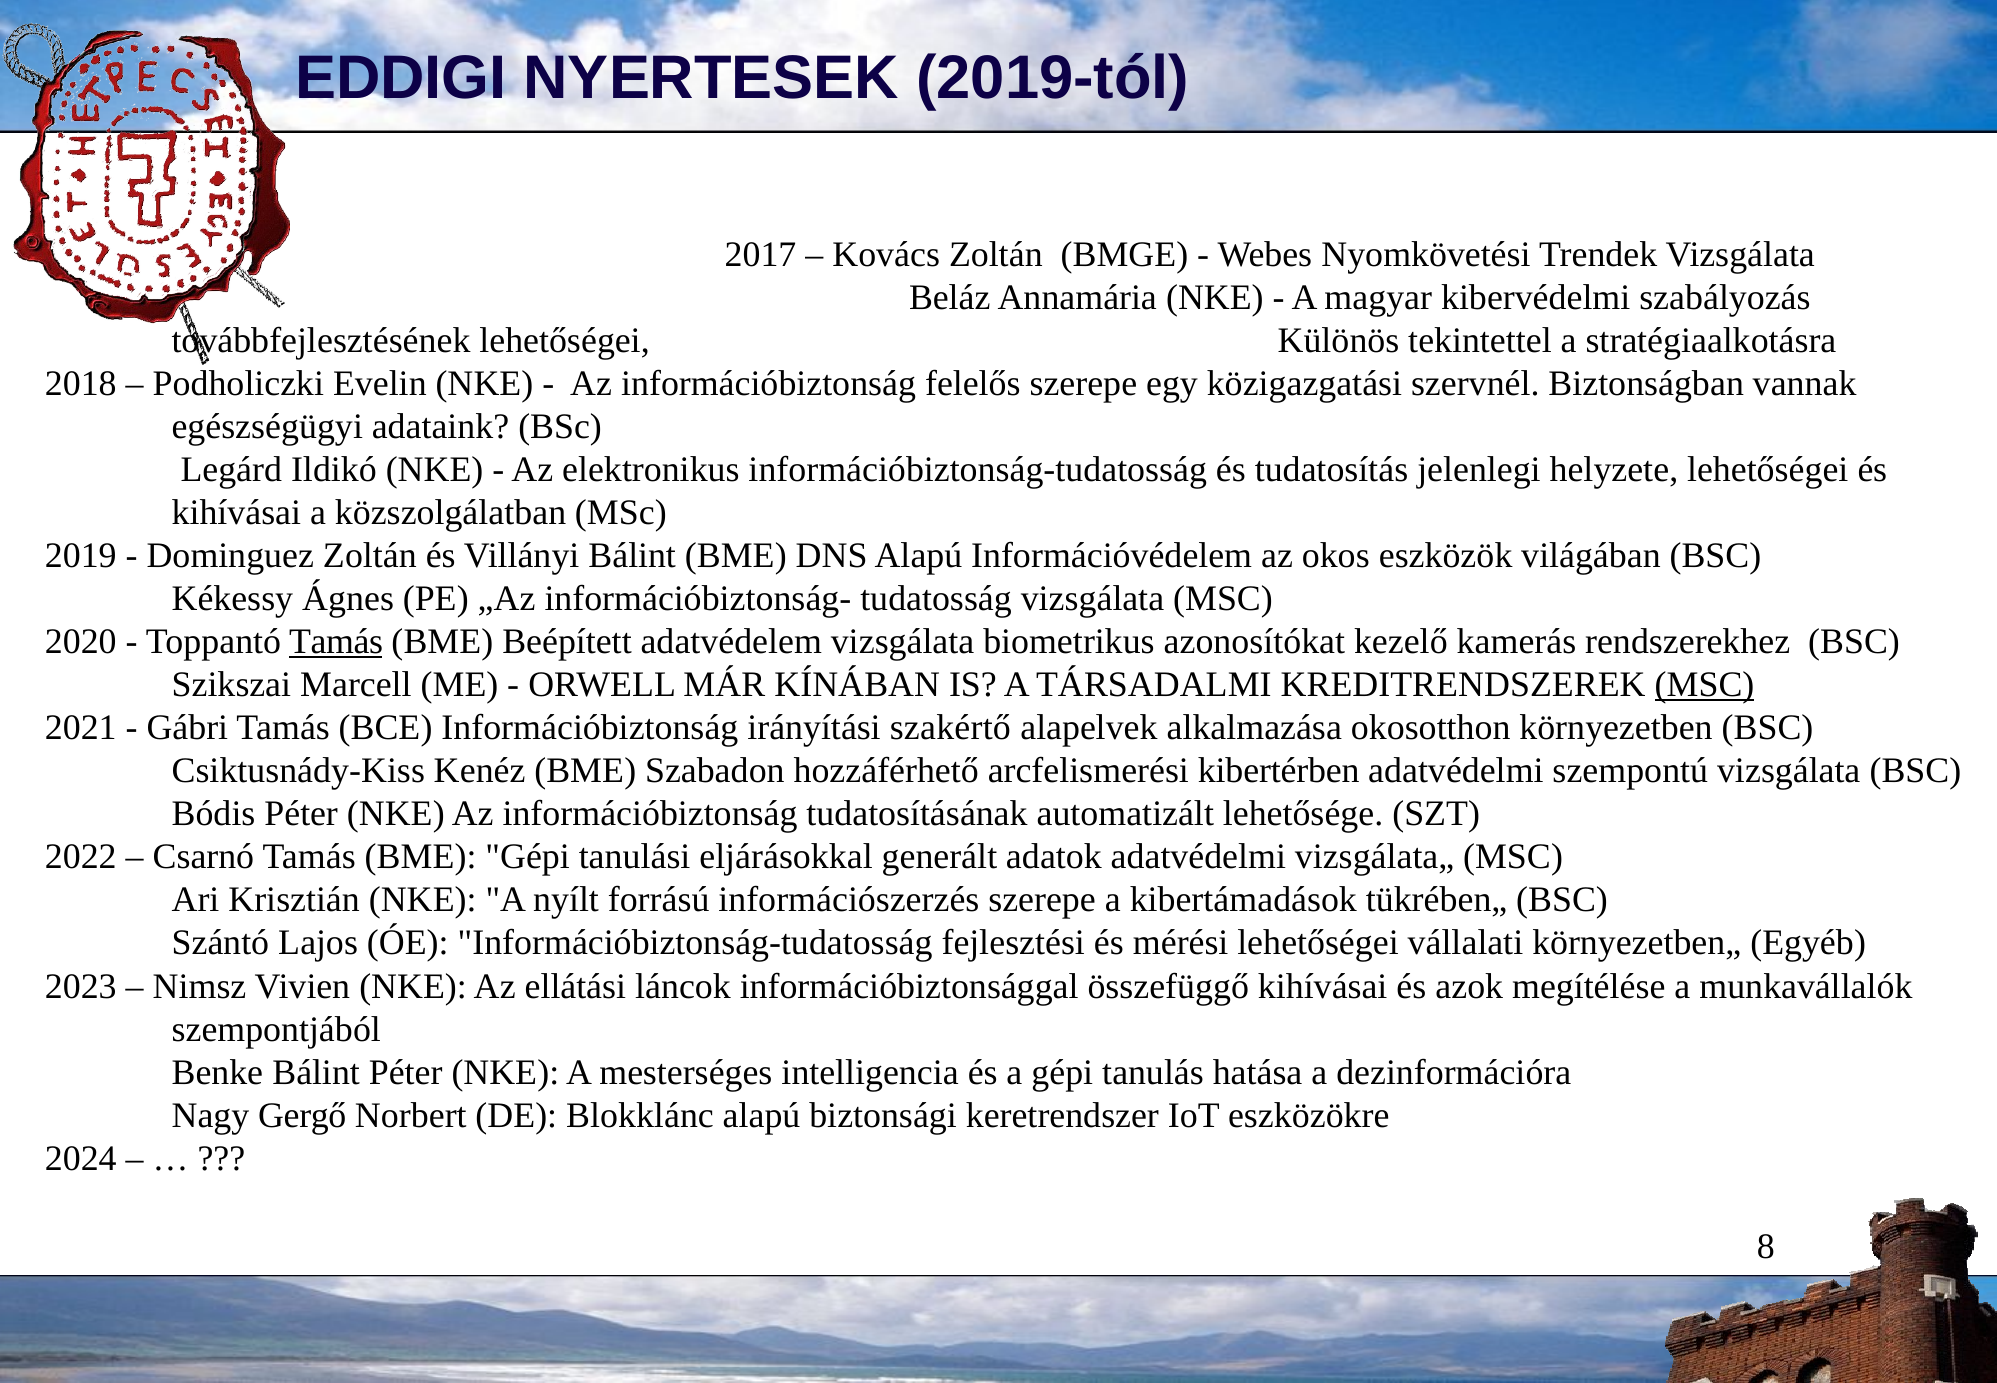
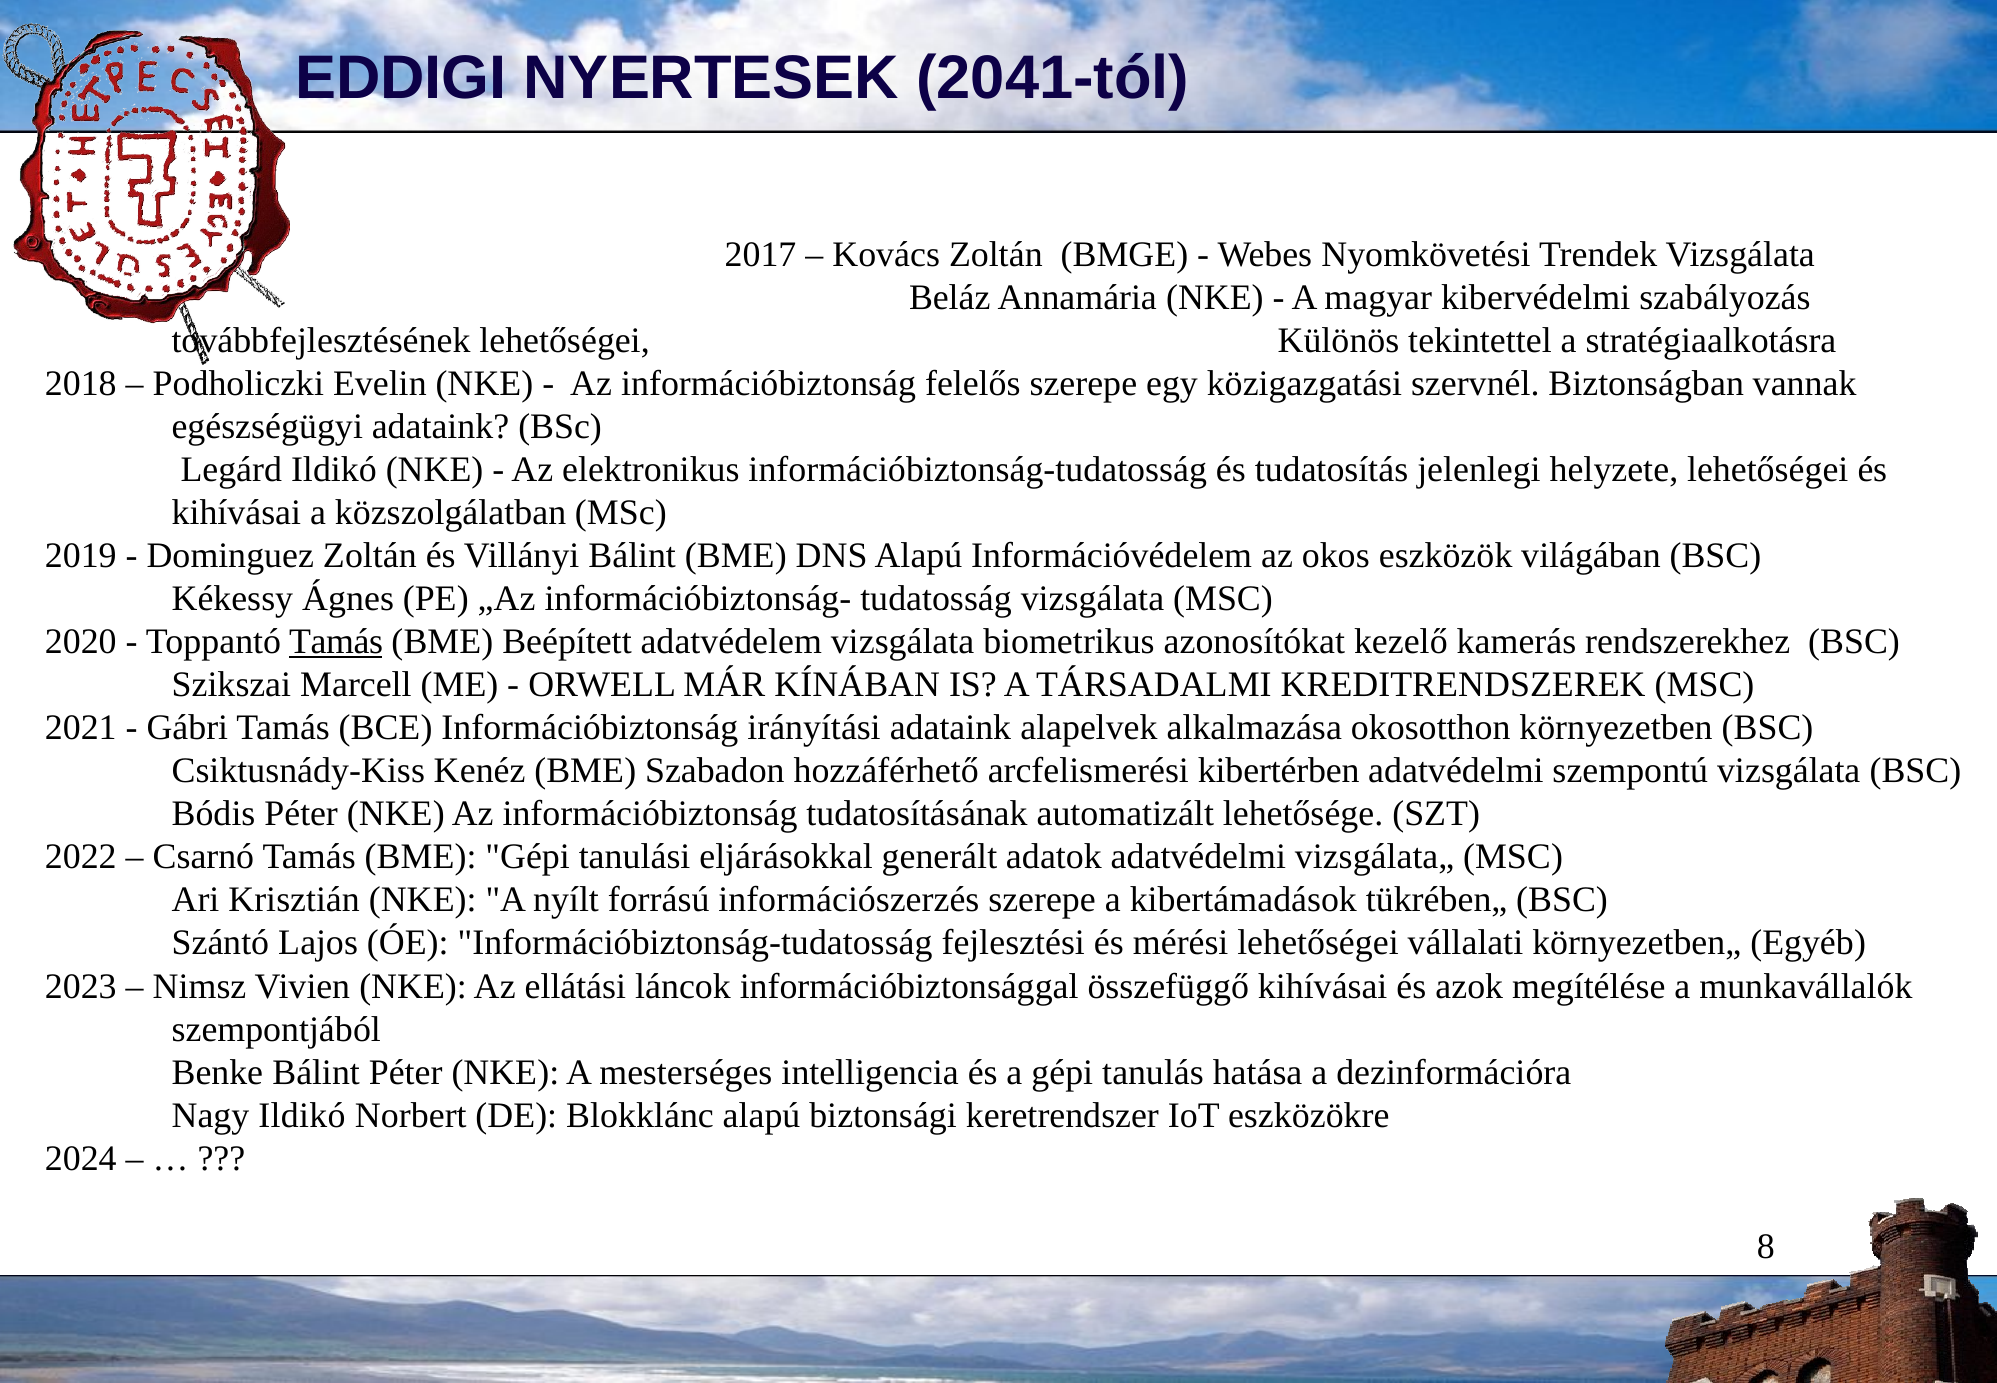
2019-tól: 2019-tól -> 2041-tól (1053, 78)
MSC underline: present -> none (1705, 685)
irányítási szakértő: szakértő -> adataink (950, 728)
Nagy Gergő: Gergő -> Ildikó (302, 1115)
